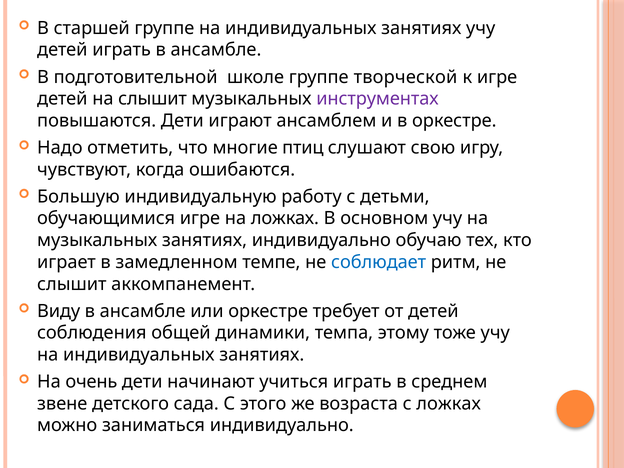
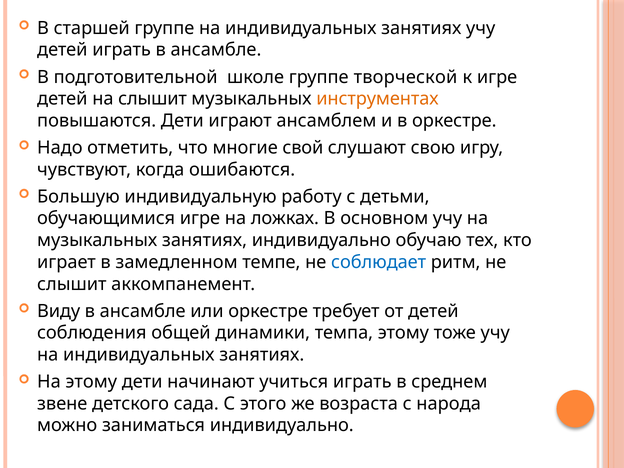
инструментах colour: purple -> orange (377, 99)
птиц: птиц -> свой (303, 148)
На очень: очень -> этому (91, 382)
с ложках: ложках -> народа (449, 404)
